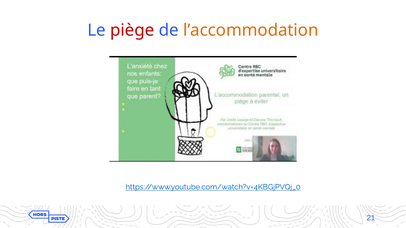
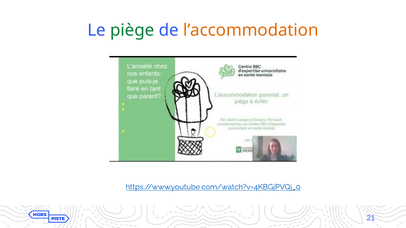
piège colour: red -> green (132, 30)
